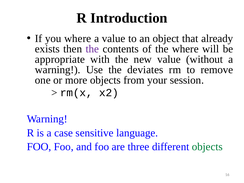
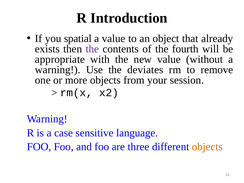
you where: where -> spatial (78, 39)
the where: where -> fourth (185, 49)
objects colour: green -> orange (207, 147)
